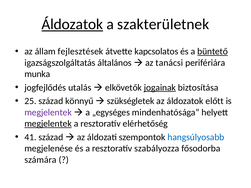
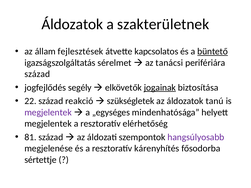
Áldozatok underline: present -> none (72, 24)
általános: általános -> sérelmet (115, 63)
munka: munka -> század (37, 74)
utalás: utalás -> segély (80, 88)
25: 25 -> 22 (30, 101)
könnyű: könnyű -> reakció (79, 101)
előtt: előtt -> tanú (215, 101)
megjelentek underline: present -> none (48, 124)
41: 41 -> 81 (30, 137)
hangsúlyosabb colour: blue -> purple (196, 137)
szabályozza: szabályozza -> kárenyhítés (157, 149)
számára: számára -> sértettje (41, 160)
